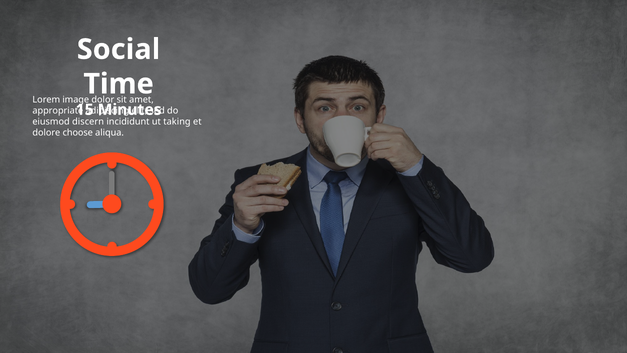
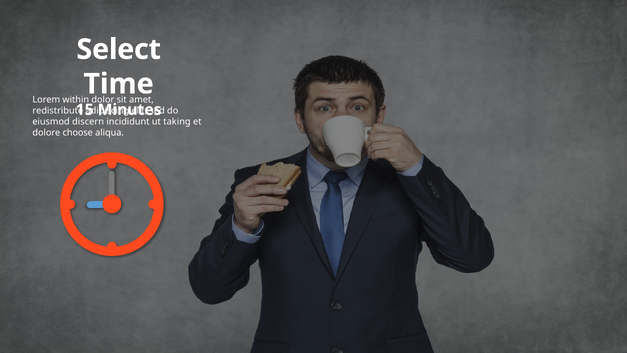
Social: Social -> Select (119, 49)
image: image -> within (76, 100)
appropriate: appropriate -> redistribute (58, 111)
